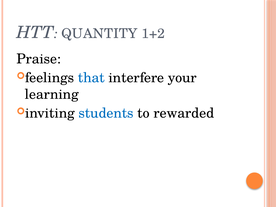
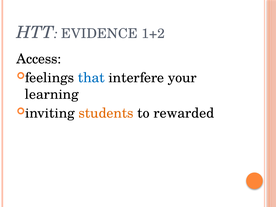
QUANTITY: QUANTITY -> EVIDENCE (99, 34)
Praise: Praise -> Access (39, 59)
students colour: blue -> orange (106, 113)
